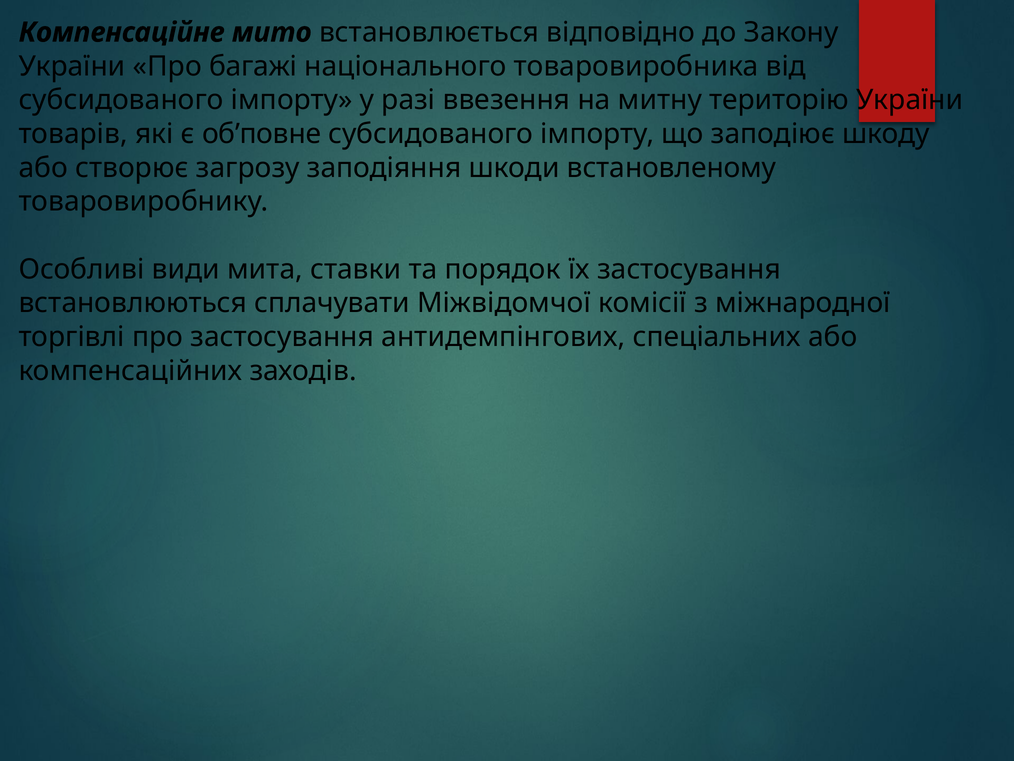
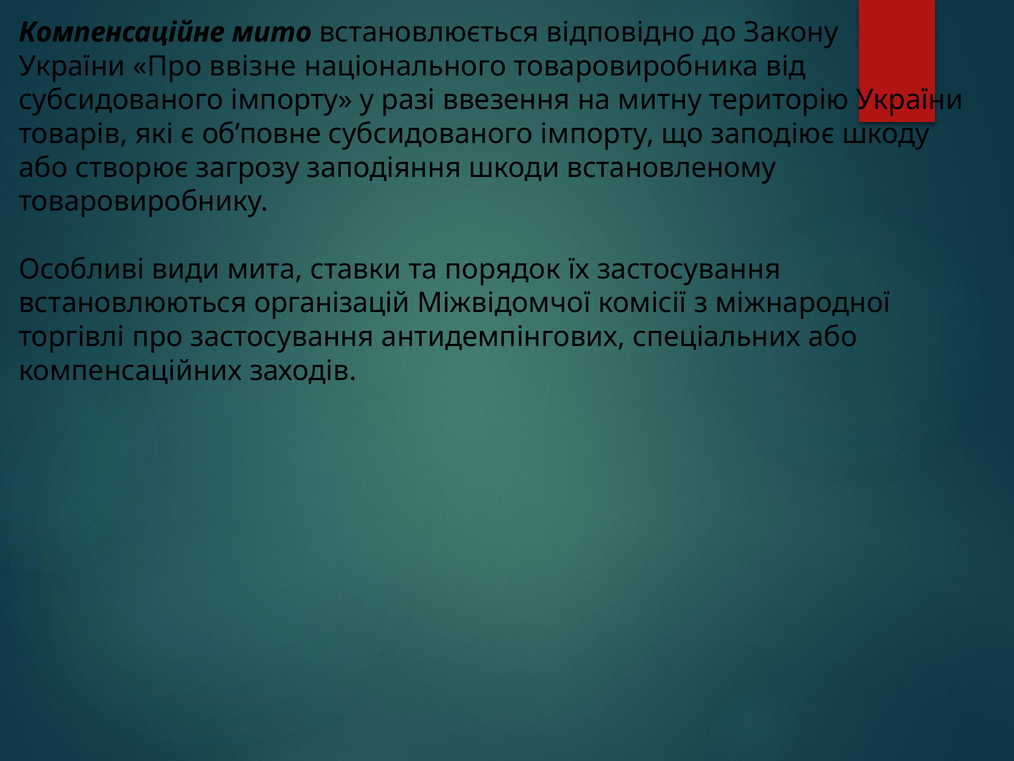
багажі: багажі -> ввізне (253, 66)
сплачувати: сплачувати -> організацій (332, 303)
